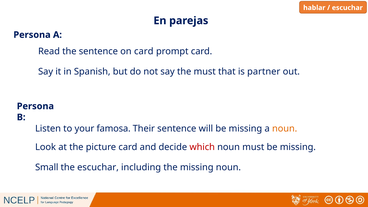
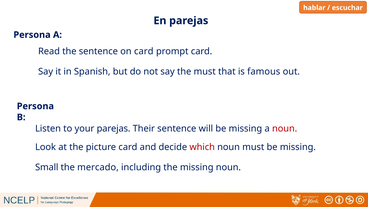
partner: partner -> famous (264, 71)
your famosa: famosa -> parejas (114, 129)
noun colour: orange -> red (285, 129)
the escuchar: escuchar -> mercado (98, 167)
